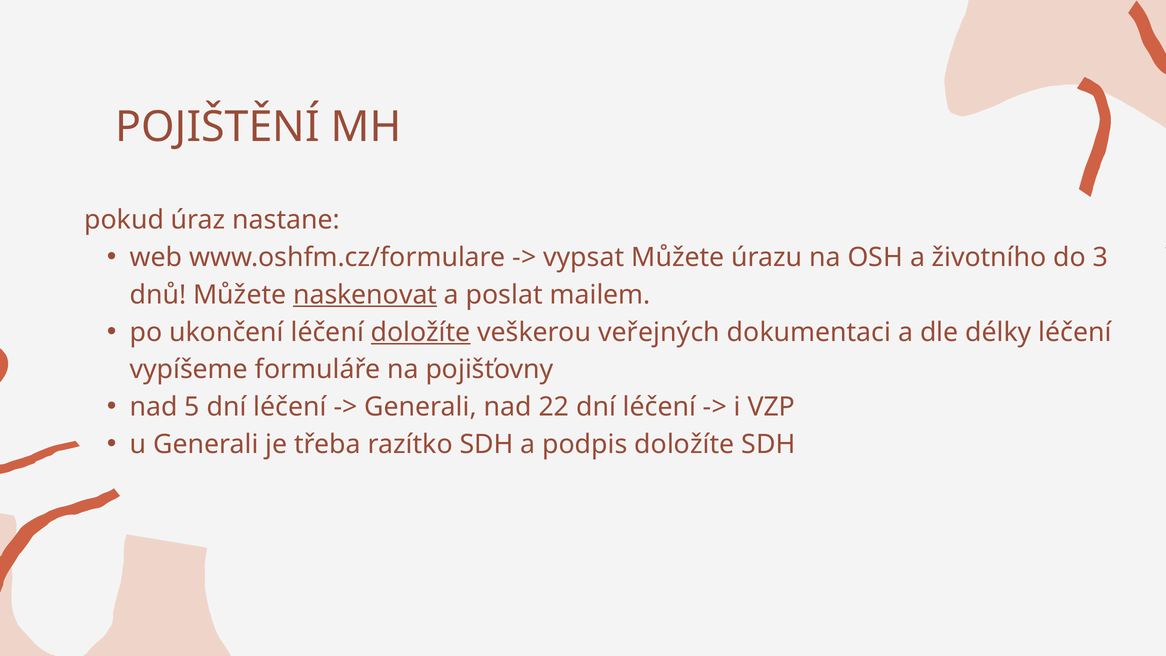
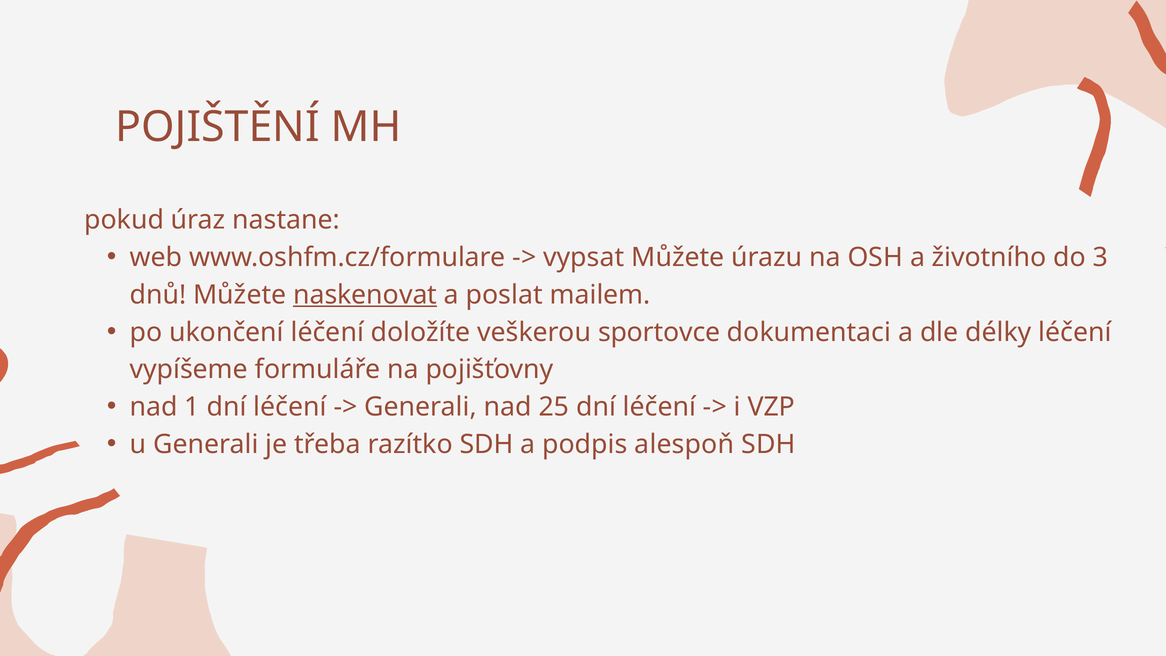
doložíte underline: present -> none (421, 332)
veřejných: veřejných -> sportovce (659, 332)
5: 5 -> 1 (192, 407)
22: 22 -> 25 (554, 407)
podpis doložíte: doložíte -> alespoň (684, 444)
